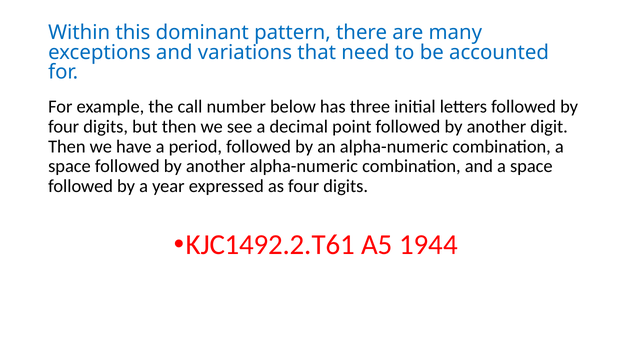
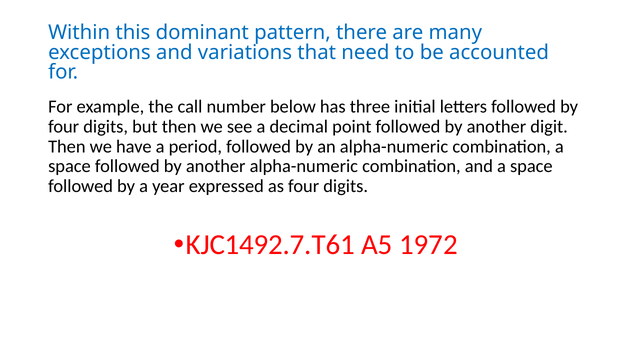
KJC1492.2.T61: KJC1492.2.T61 -> KJC1492.7.T61 (270, 245)
1944: 1944 -> 1972 (428, 245)
